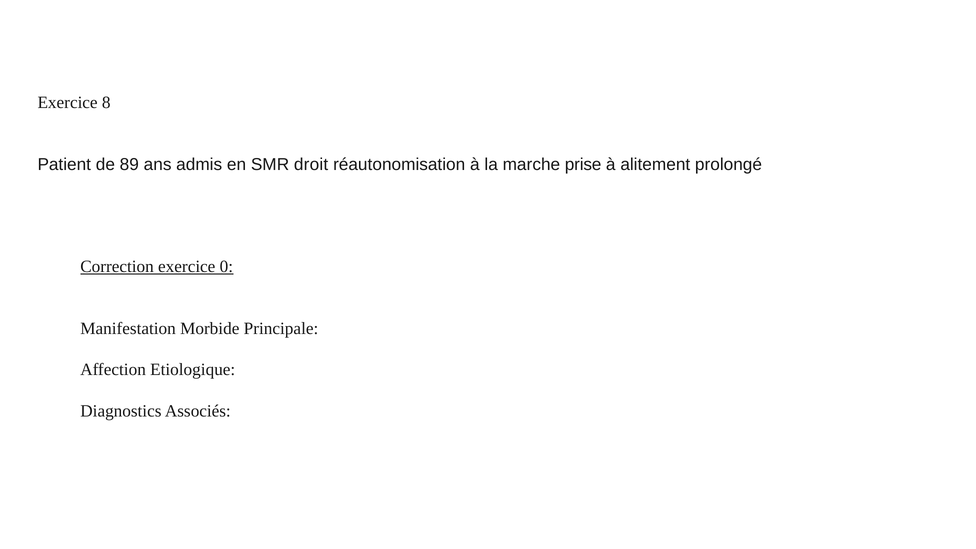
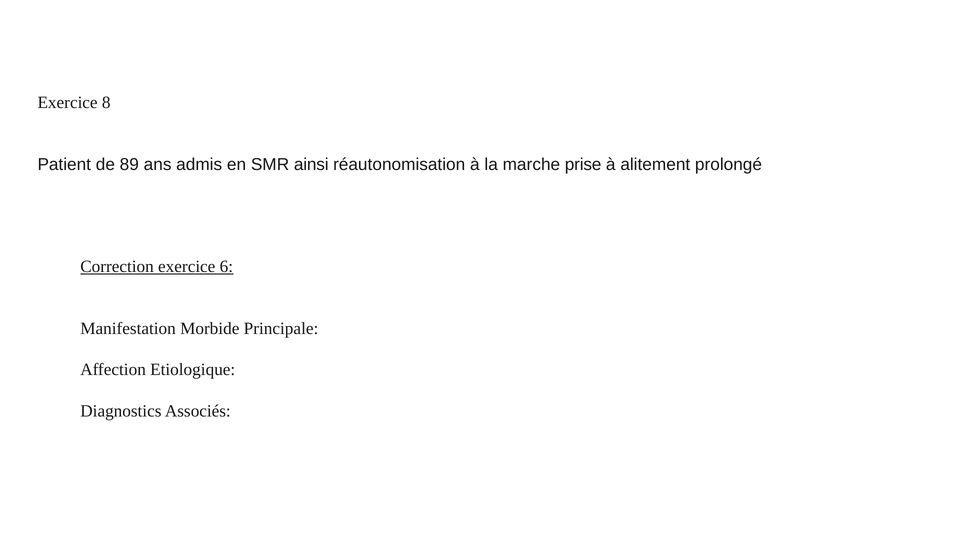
droit: droit -> ainsi (311, 165)
0: 0 -> 6 (226, 266)
